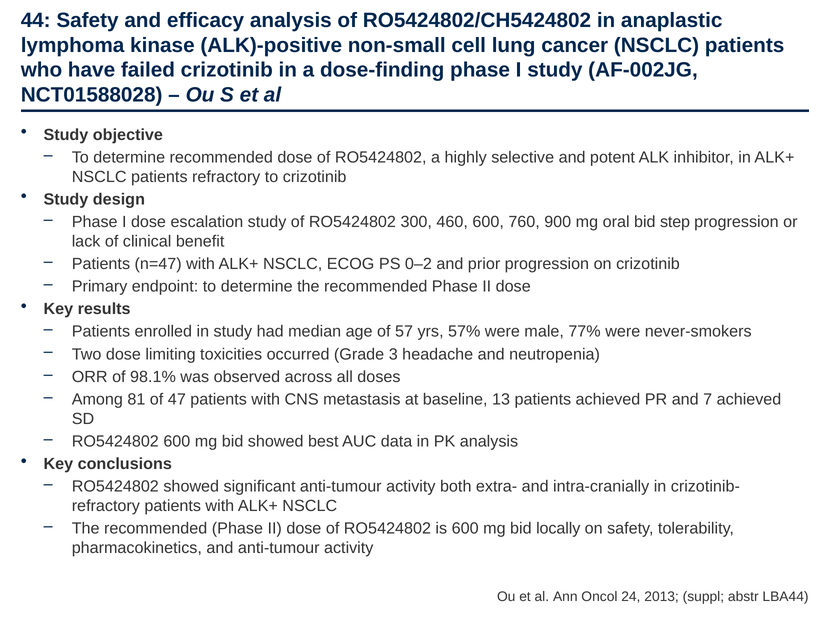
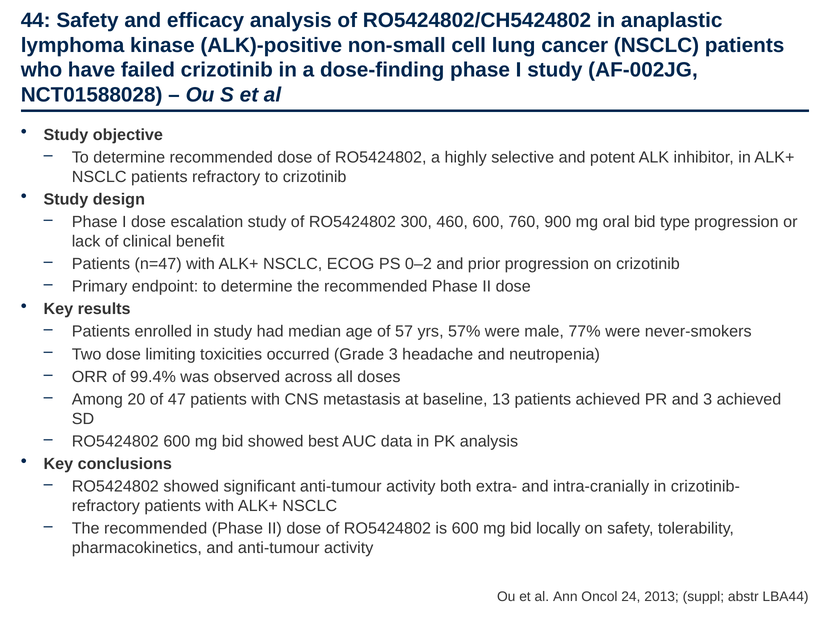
step: step -> type (675, 222)
98.1%: 98.1% -> 99.4% (153, 377)
81: 81 -> 20 (136, 400)
and 7: 7 -> 3 (708, 400)
